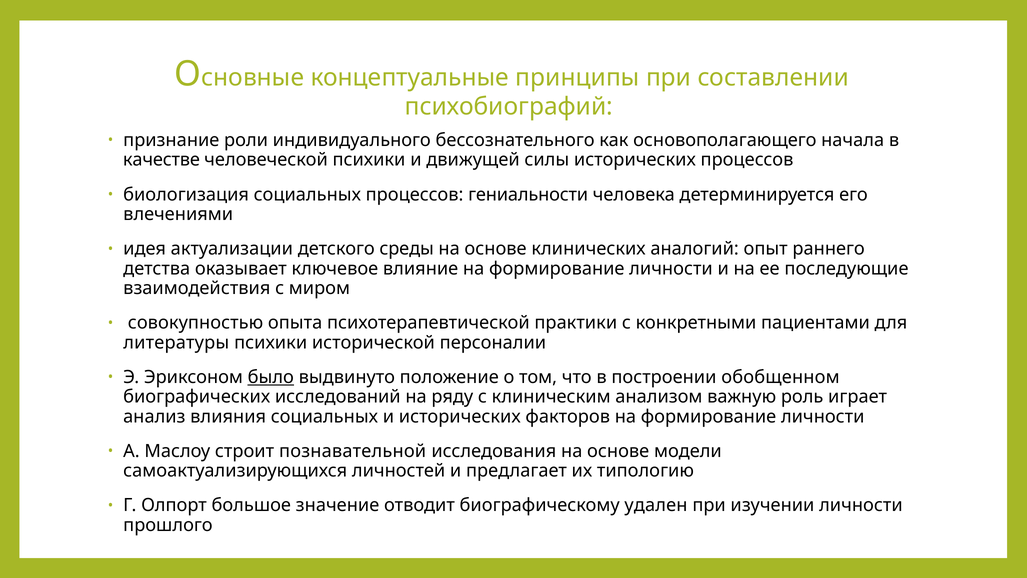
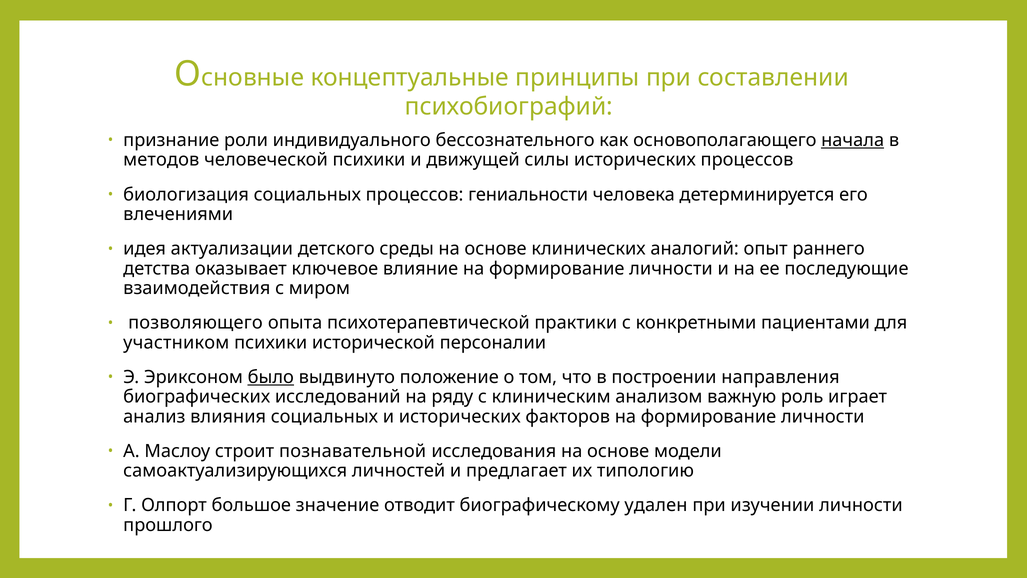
начала underline: none -> present (853, 140)
качестве: качестве -> методов (161, 160)
совокупностью: совокупностью -> позволяющего (195, 323)
литературы: литературы -> участником (176, 342)
обобщенном: обобщенном -> направления (781, 377)
